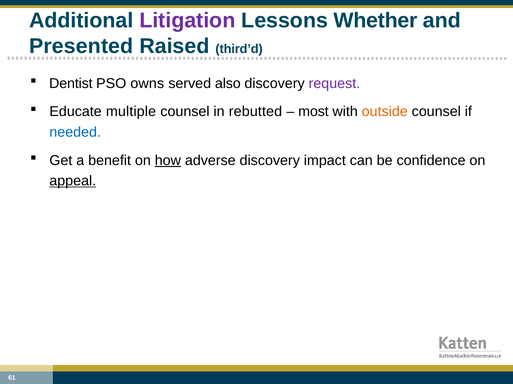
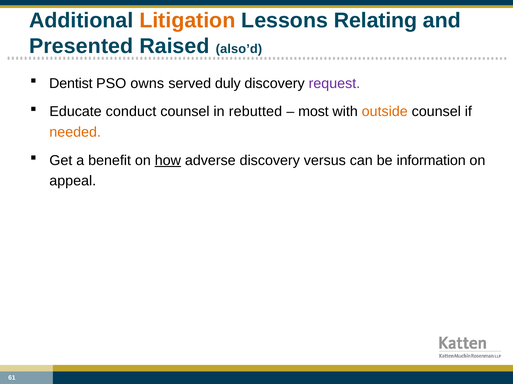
Litigation colour: purple -> orange (187, 21)
Whether: Whether -> Relating (375, 21)
third’d: third’d -> also’d (239, 49)
also: also -> duly (228, 83)
multiple: multiple -> conduct (131, 112)
needed colour: blue -> orange (75, 132)
impact: impact -> versus (325, 161)
confidence: confidence -> information (431, 161)
appeal underline: present -> none (73, 181)
